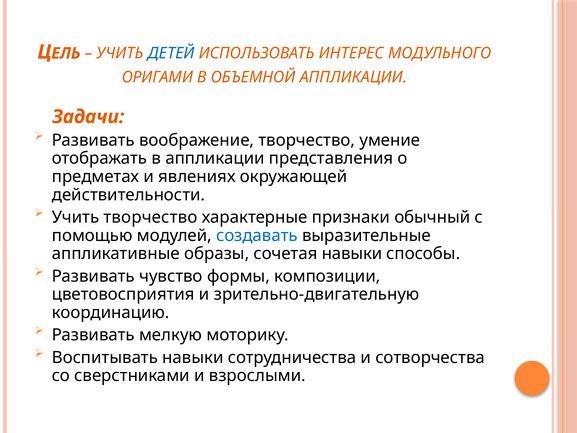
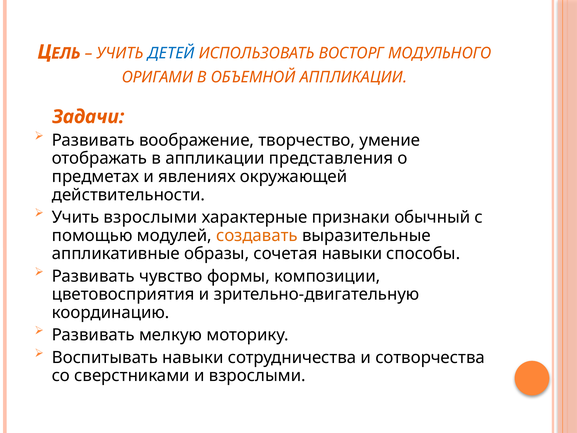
ИНТЕРЕС: ИНТЕРЕС -> ВОСТОРГ (351, 53)
Учить творчество: творчество -> взрослыми (150, 217)
создавать colour: blue -> orange (257, 235)
